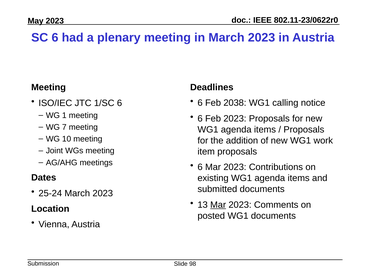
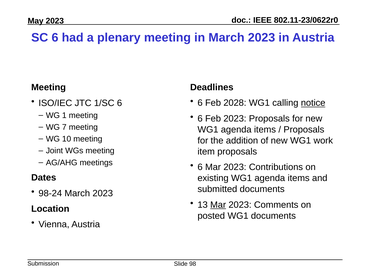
2038: 2038 -> 2028 (235, 103)
notice underline: none -> present (313, 103)
25-24: 25-24 -> 98-24 (50, 193)
